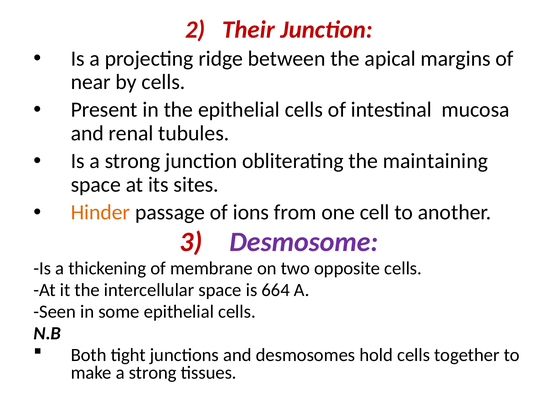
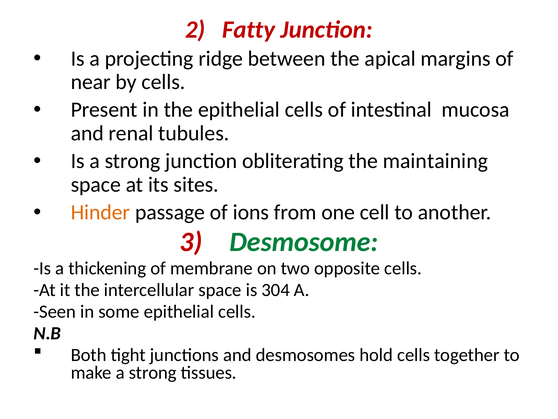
Their: Their -> Fatty (249, 30)
Desmosome colour: purple -> green (304, 242)
664: 664 -> 304 (276, 290)
